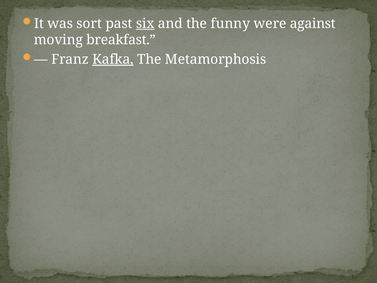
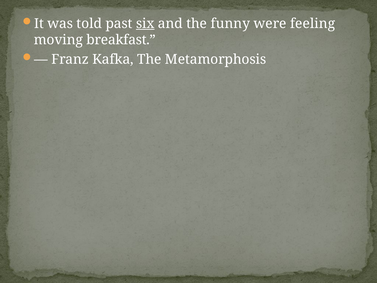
sort: sort -> told (89, 24)
against: against -> feeling (313, 24)
Kafka underline: present -> none (113, 59)
